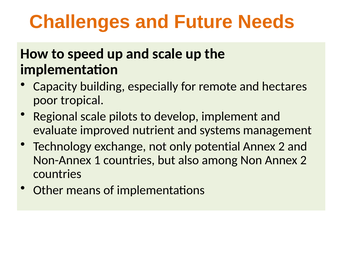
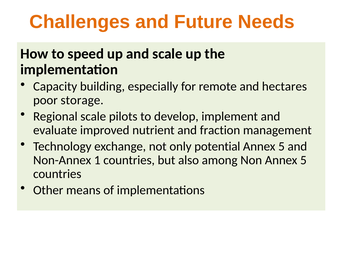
tropical: tropical -> storage (82, 100)
systems: systems -> fraction (220, 130)
2: 2 -> 5 (281, 146)
Non Annex 2: 2 -> 5 (303, 160)
